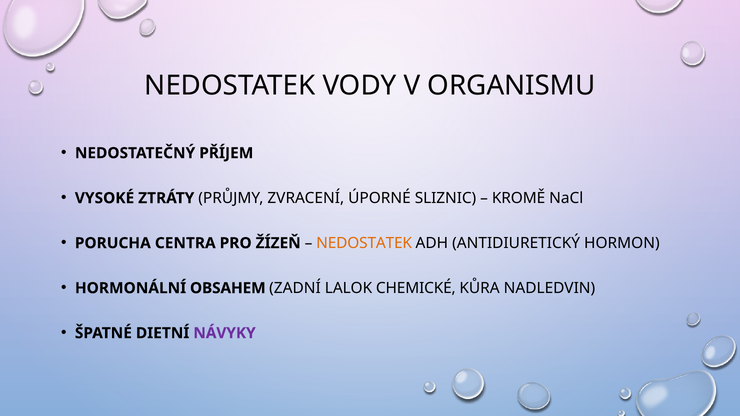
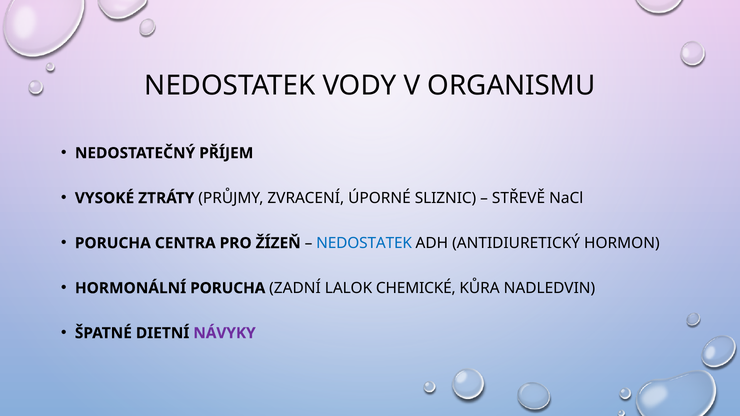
KROMĚ: KROMĚ -> STŘEVĚ (519, 198)
NEDOSTATEK colour: orange -> blue (364, 243)
HORMONÁLNÍ OBSAHEM: OBSAHEM -> PORUCHA (228, 288)
